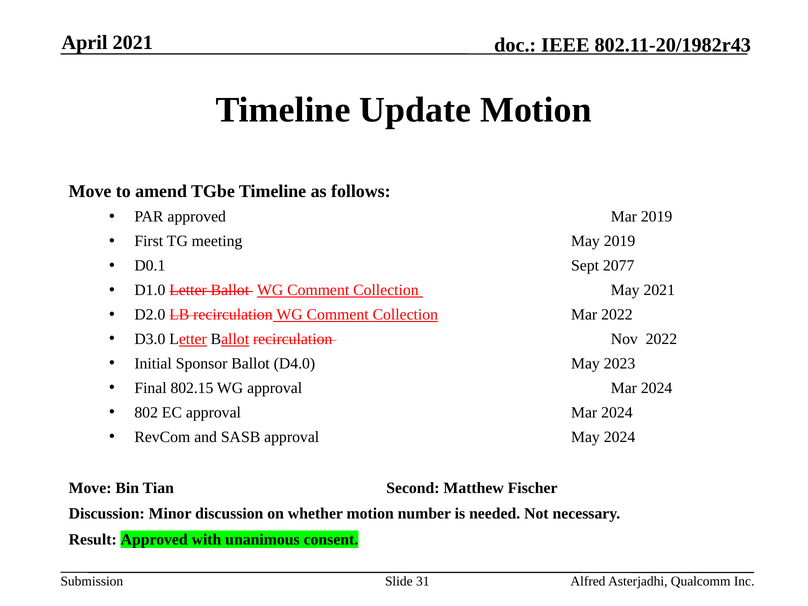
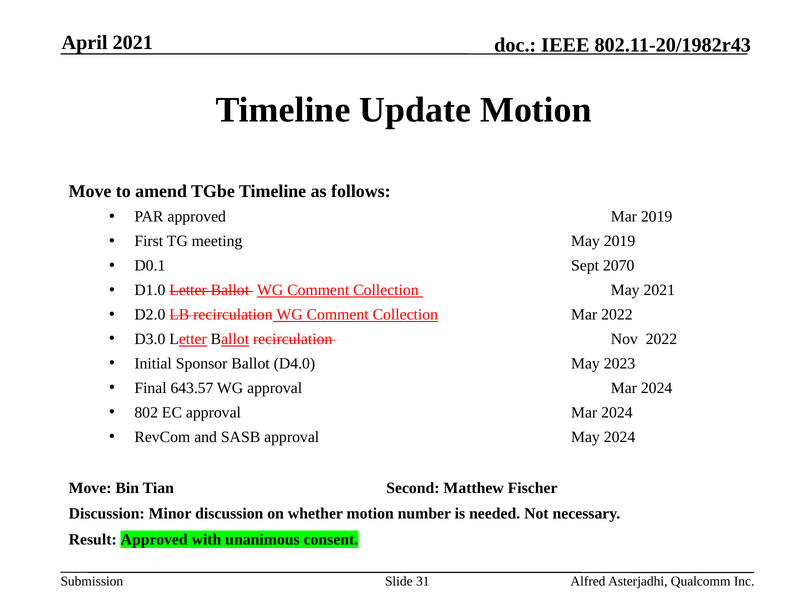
2077: 2077 -> 2070 (619, 266)
802.15: 802.15 -> 643.57 (192, 388)
